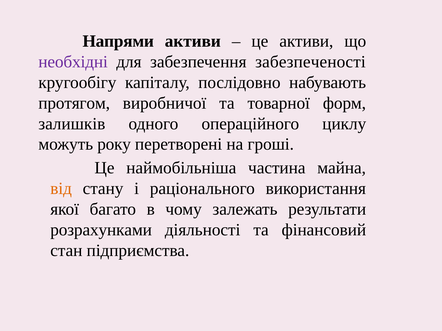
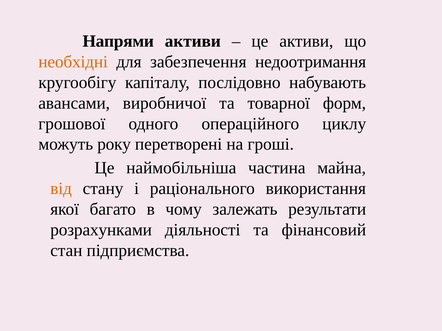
необхідні colour: purple -> orange (73, 62)
забезпеченості: забезпеченості -> недоотримання (311, 62)
протягом: протягом -> авансами (74, 103)
залишків: залишків -> грошової (72, 124)
